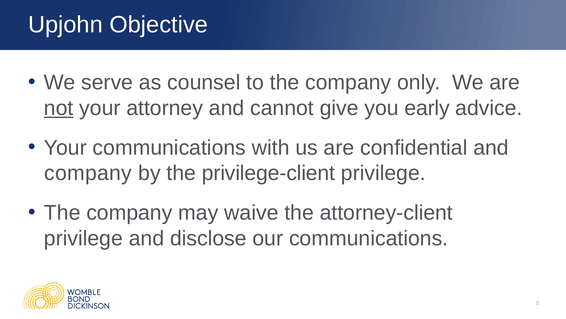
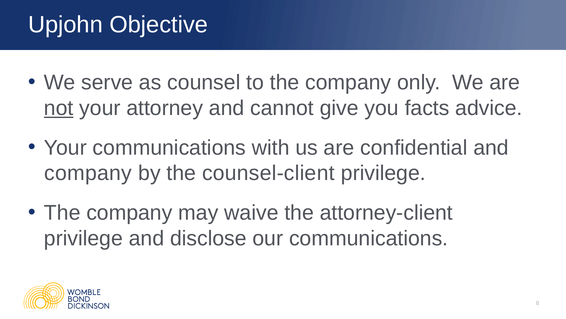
early: early -> facts (427, 108)
privilege-client: privilege-client -> counsel-client (268, 173)
